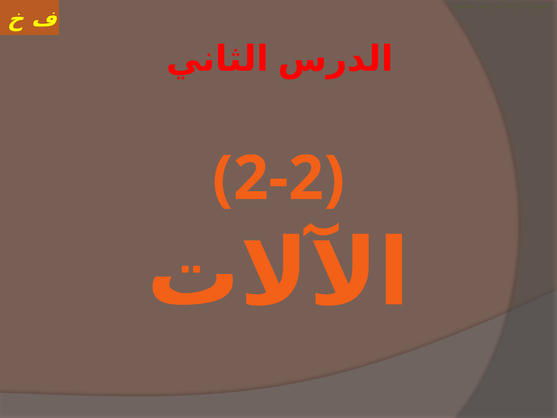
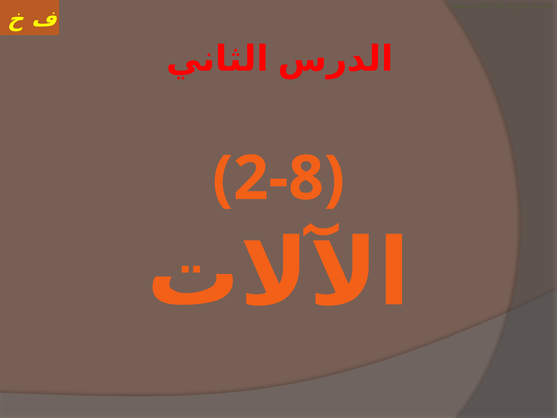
2-2: 2-2 -> 2-8 (278, 179)
